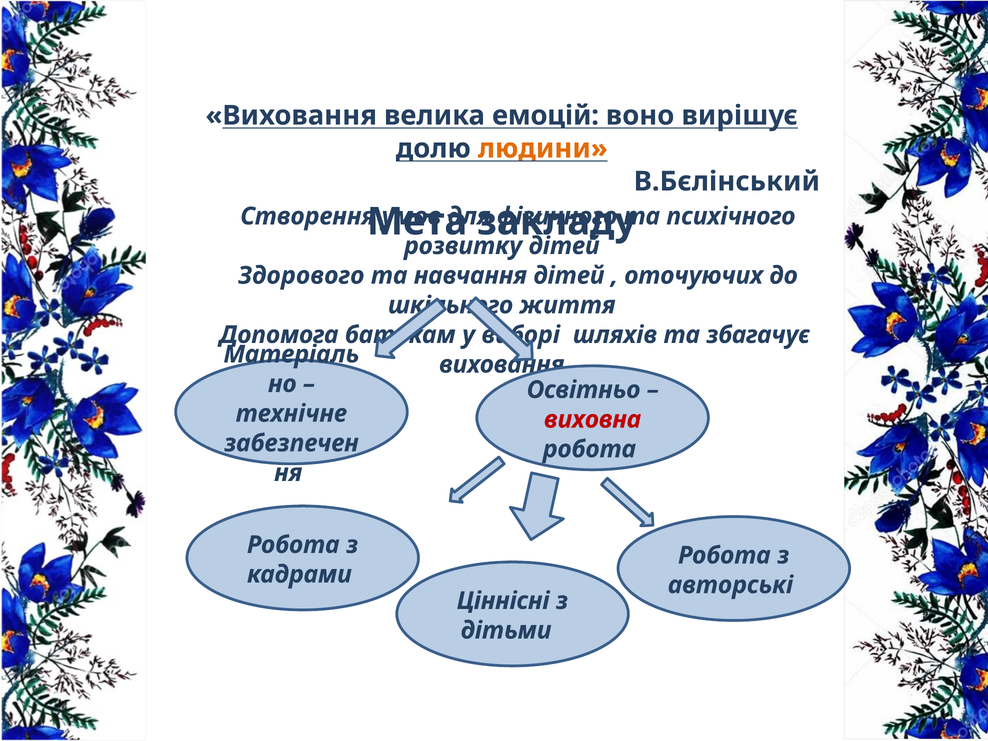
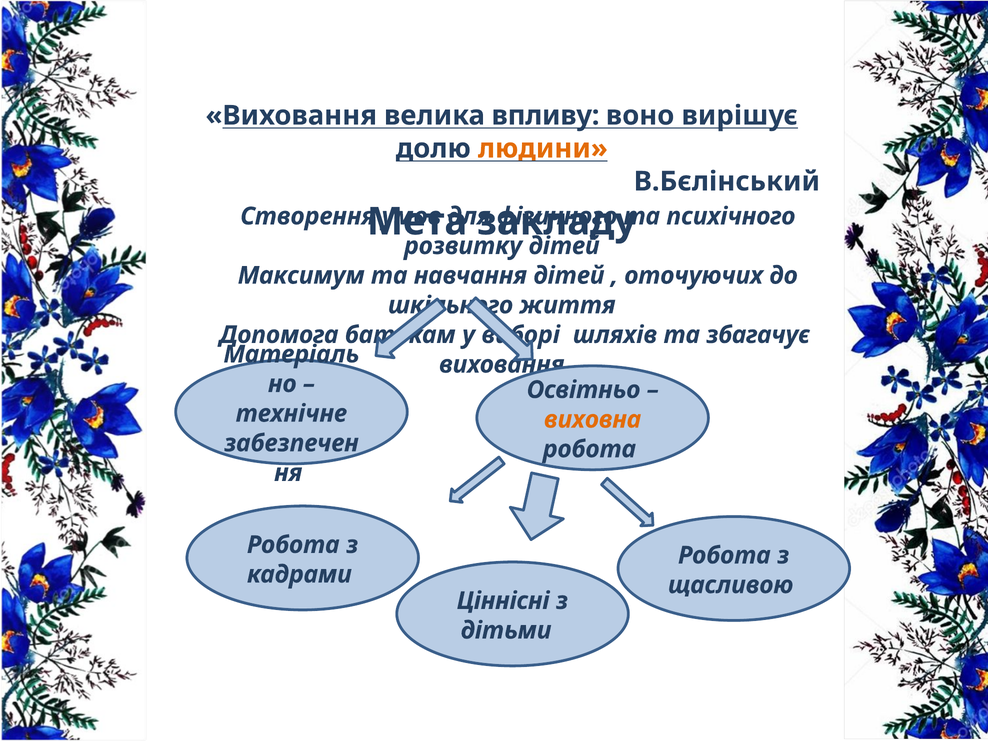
емоцій: емоцій -> впливу (545, 116)
Здорового: Здорового -> Максимум (301, 276)
виховна colour: red -> orange (593, 419)
авторські: авторські -> щасливою (731, 585)
